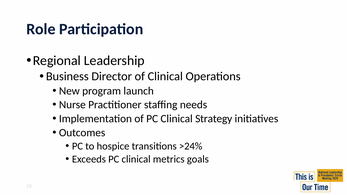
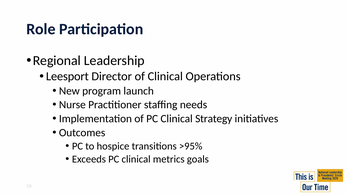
Business: Business -> Leesport (67, 76)
>24%: >24% -> >95% (191, 146)
